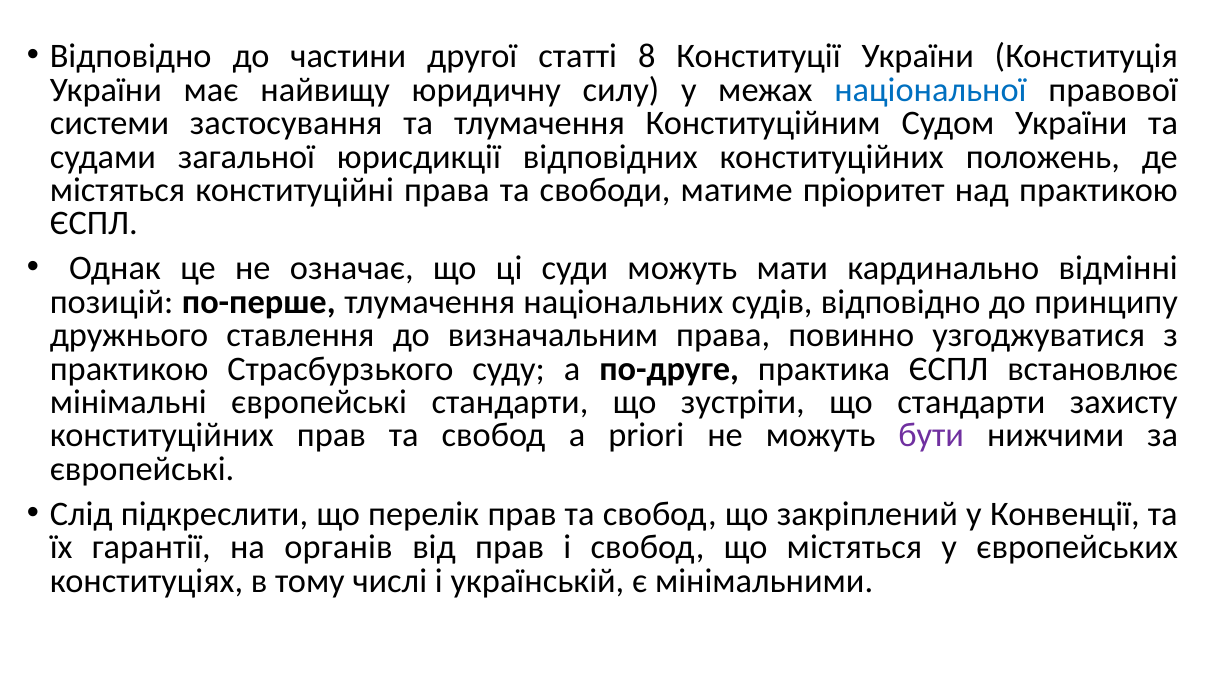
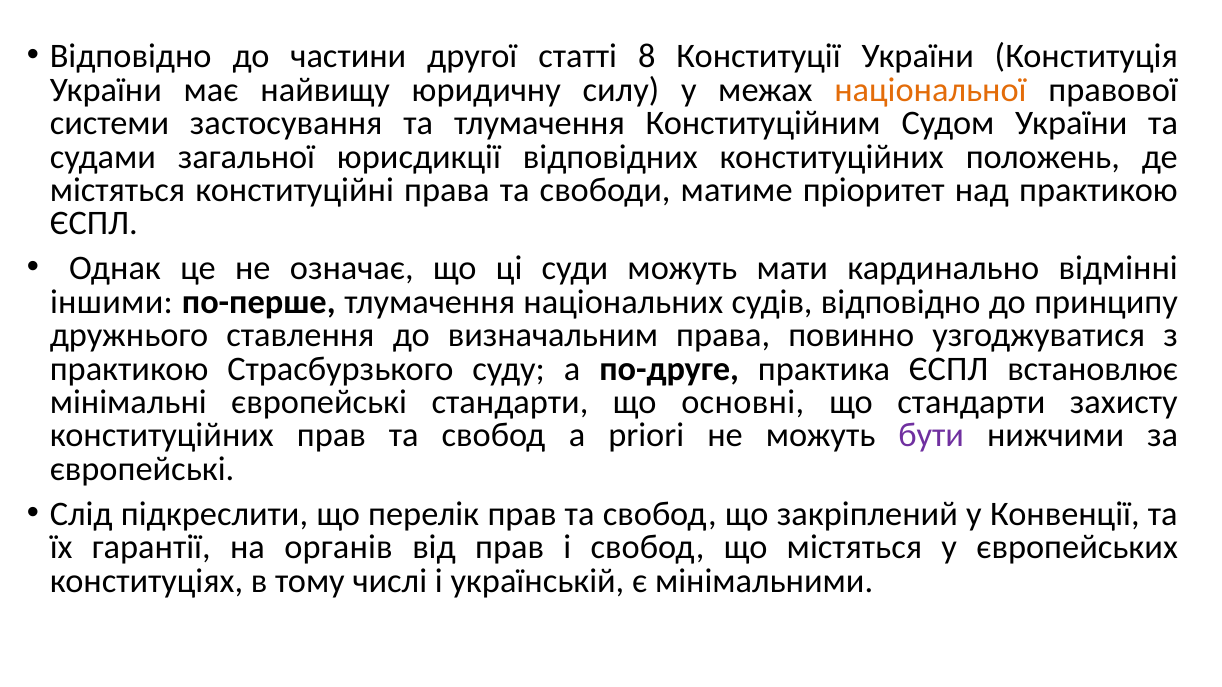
національної colour: blue -> orange (930, 90)
позицій: позицій -> іншими (111, 302)
зустріти: зустріти -> основні (743, 402)
